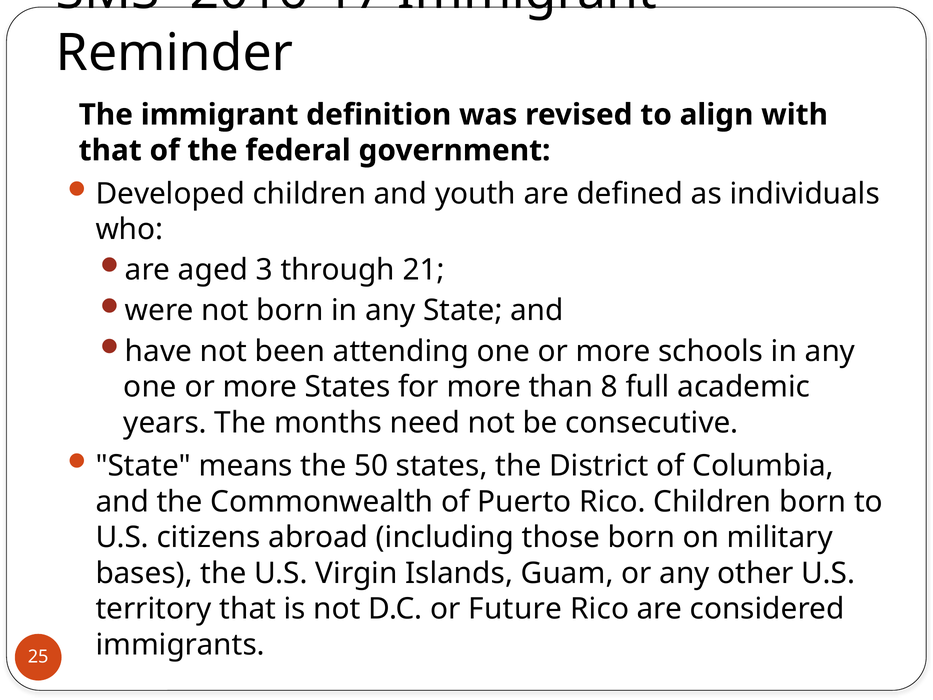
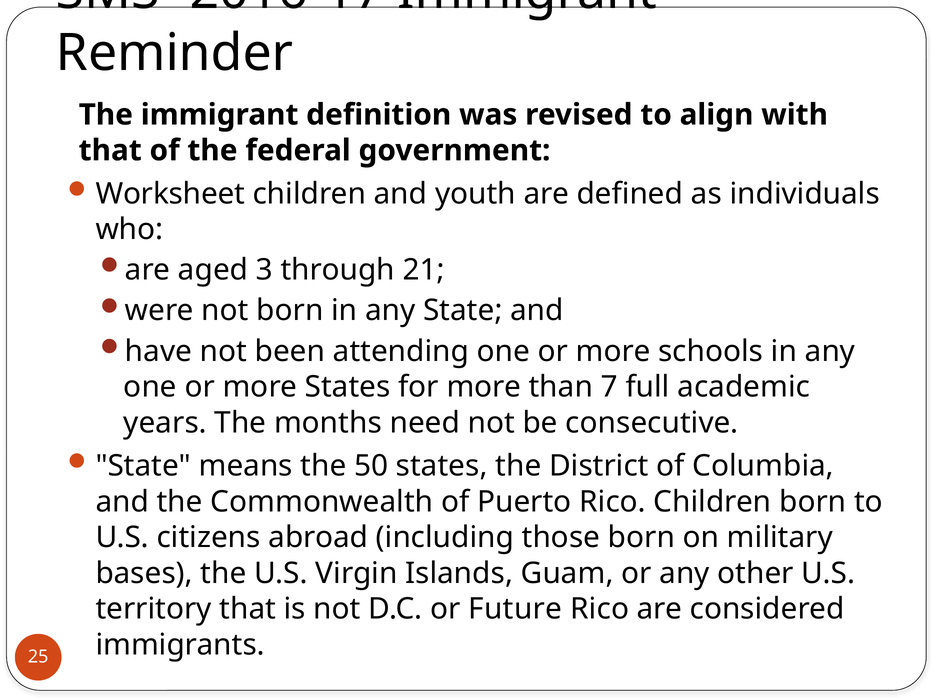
Developed: Developed -> Worksheet (170, 194)
8: 8 -> 7 (609, 387)
